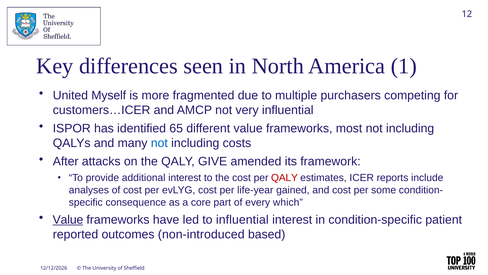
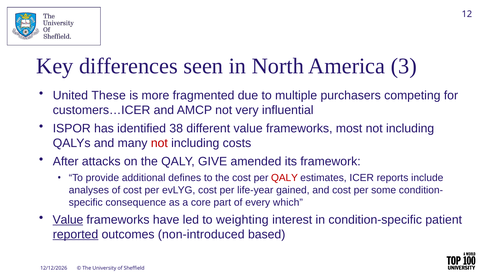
1: 1 -> 3 (404, 66)
Myself: Myself -> These (109, 95)
65: 65 -> 38 (176, 128)
not colour: blue -> red (159, 143)
additional interest: interest -> defines (185, 178)
to influential: influential -> weighting (242, 219)
reported underline: none -> present (76, 234)
